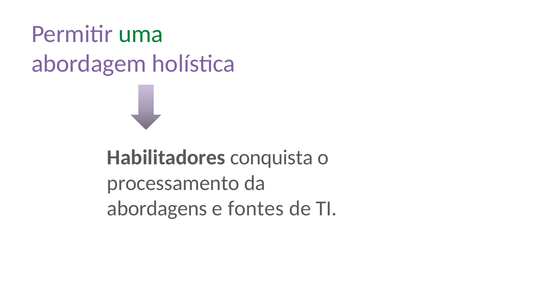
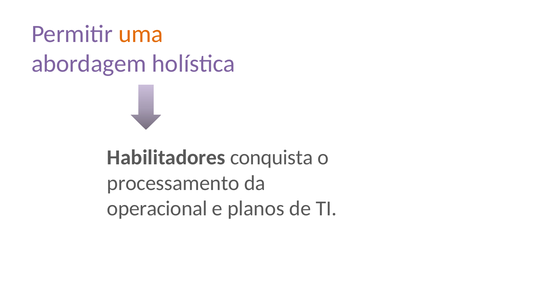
uma colour: green -> orange (141, 34)
abordagens: abordagens -> operacional (157, 209)
fontes: fontes -> planos (256, 209)
